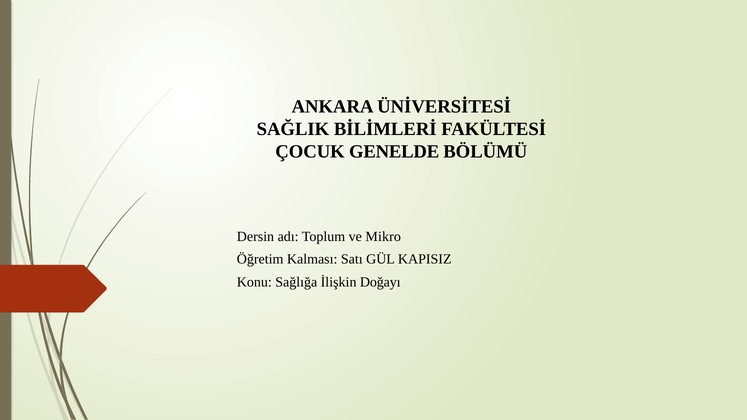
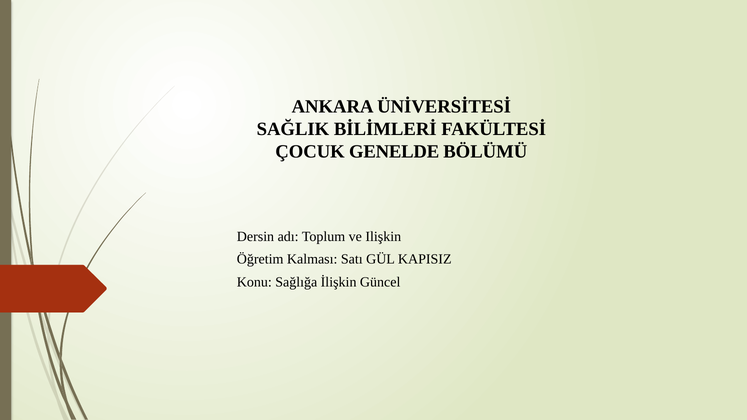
Mikro: Mikro -> Ilişkin (383, 237)
Doğayı: Doğayı -> Güncel (380, 282)
